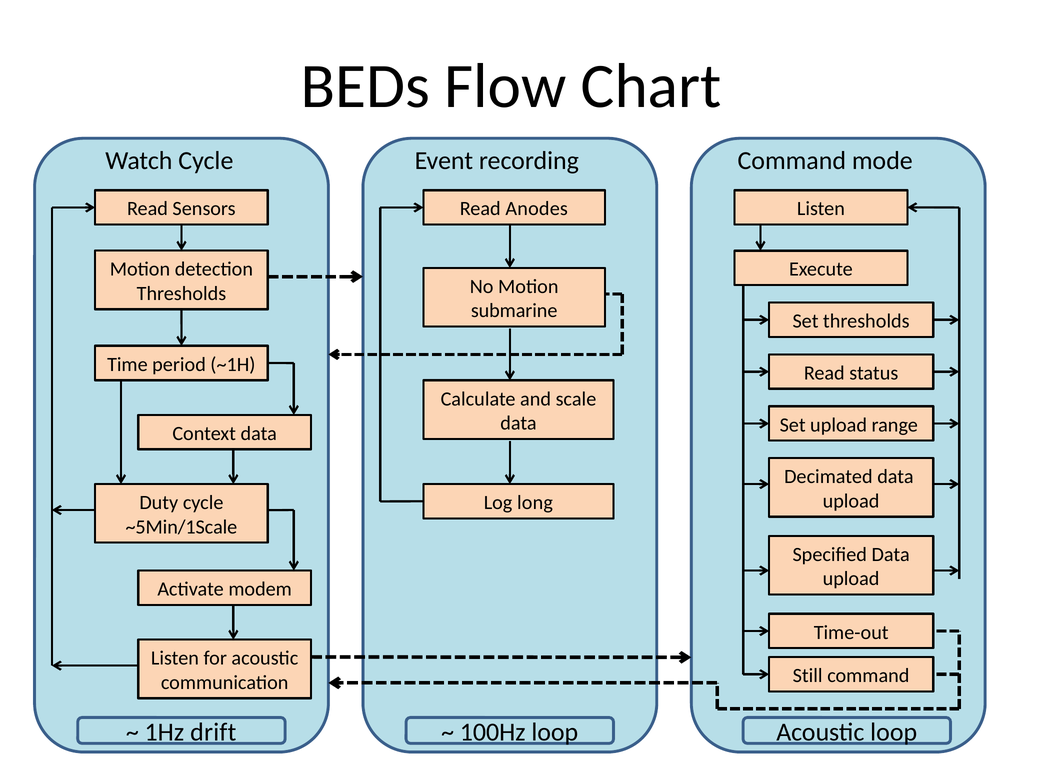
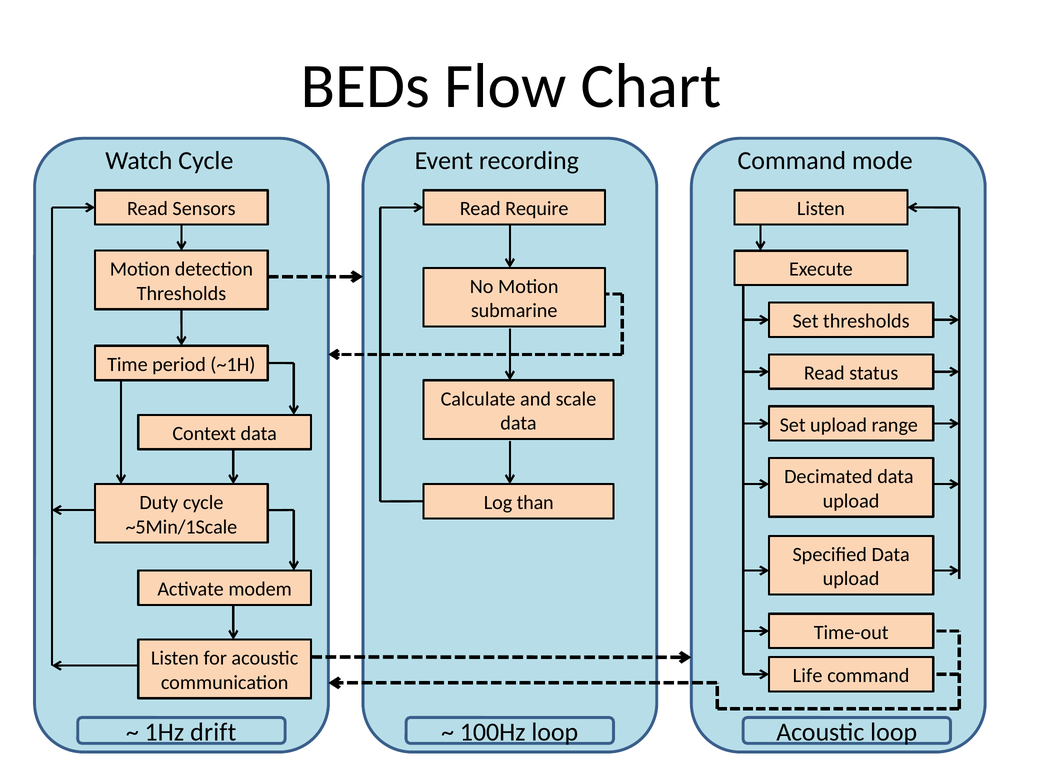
Anodes: Anodes -> Require (537, 209)
long: long -> than (535, 503)
Still: Still -> Life (808, 675)
